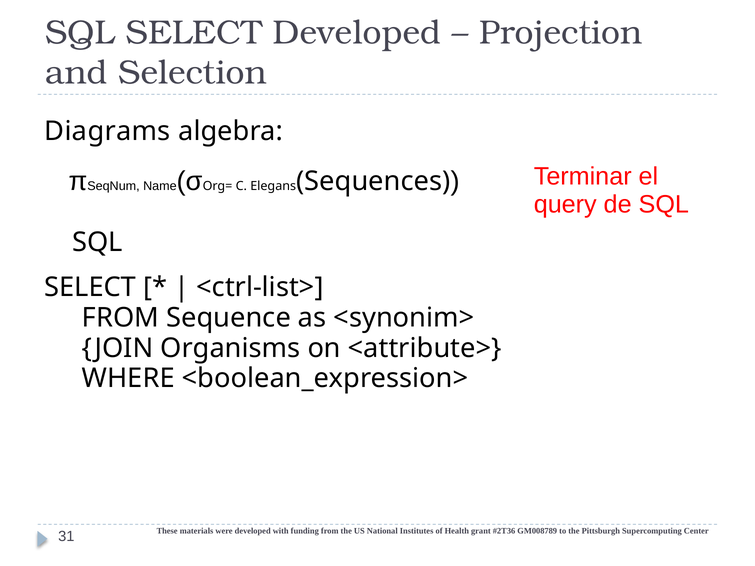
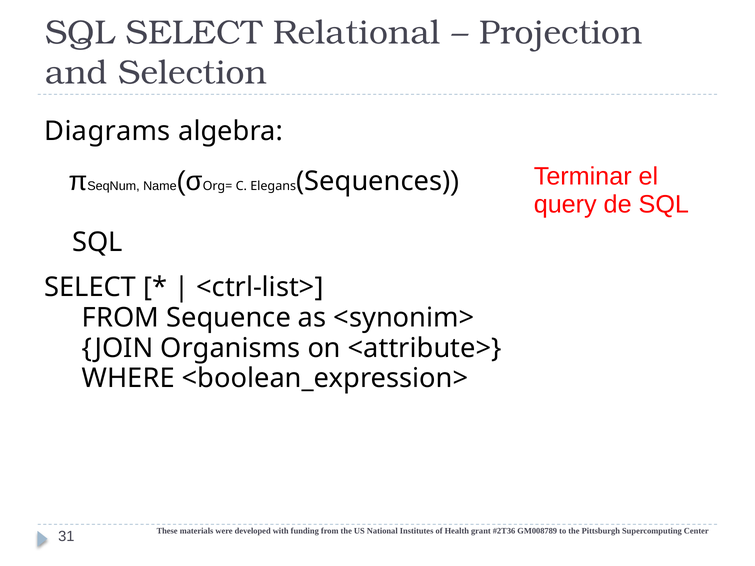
SELECT Developed: Developed -> Relational (357, 33)
